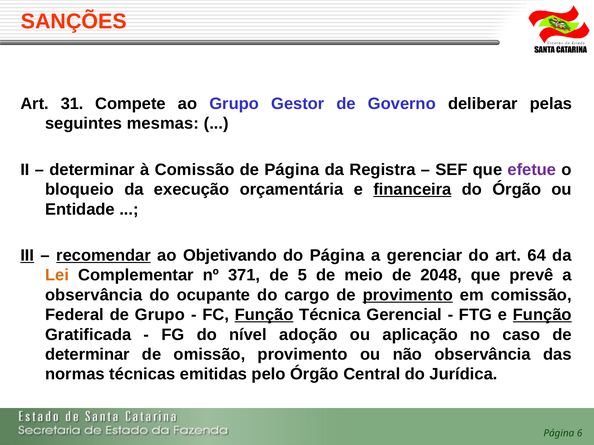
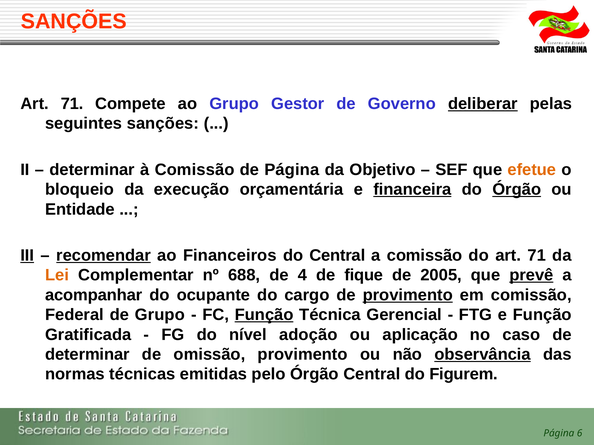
31: 31 -> 71 (72, 104)
deliberar underline: none -> present (483, 104)
seguintes mesmas: mesmas -> sanções (163, 124)
Registra: Registra -> Objetivo (383, 170)
efetue colour: purple -> orange (532, 170)
Órgão underline: none -> present (517, 190)
Objetivando: Objetivando -> Financeiros (230, 256)
do Página: Página -> Central (337, 256)
a gerenciar: gerenciar -> comissão (425, 256)
do art 64: 64 -> 71 (537, 256)
371: 371 -> 688 (244, 276)
5: 5 -> 4 (302, 276)
meio: meio -> fique (364, 276)
2048: 2048 -> 2005 (441, 276)
prevê underline: none -> present (531, 276)
observância: observância -> acompanhar (94, 295)
Função underline: present -> none (542, 315)
observância underline: none -> present (483, 355)
Jurídica: Jurídica -> Figurem (464, 375)
